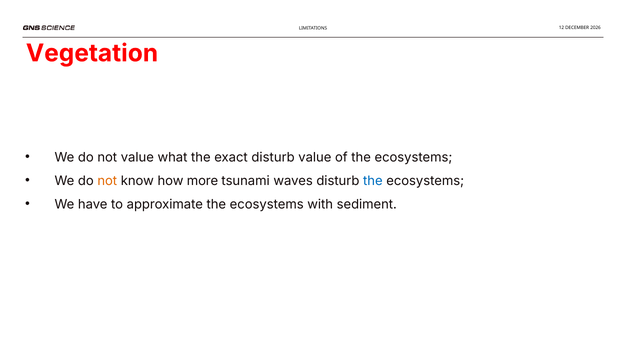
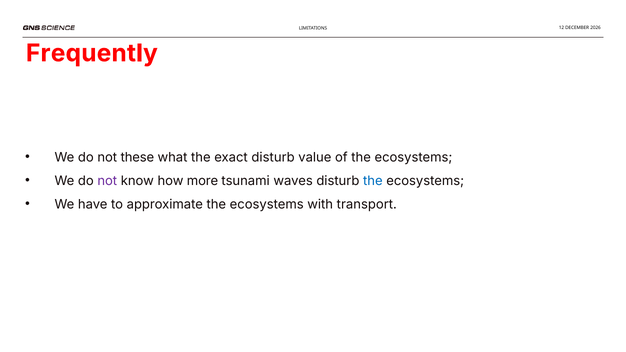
Vegetation: Vegetation -> Frequently (92, 53)
not value: value -> these (137, 157)
not colour: orange -> purple (107, 181)
sediment: sediment -> transport (367, 204)
